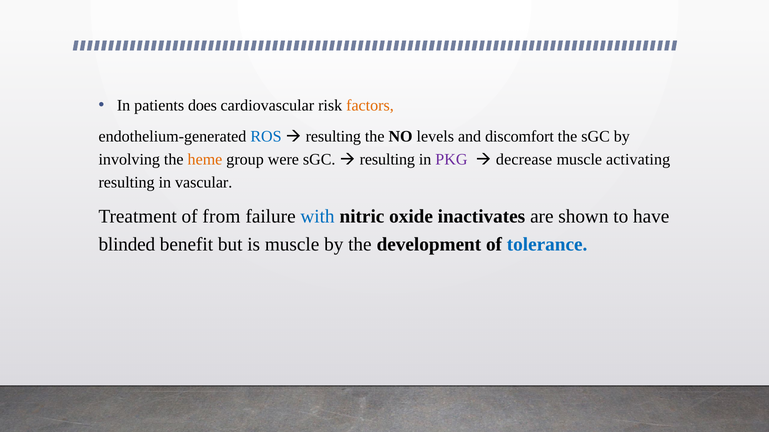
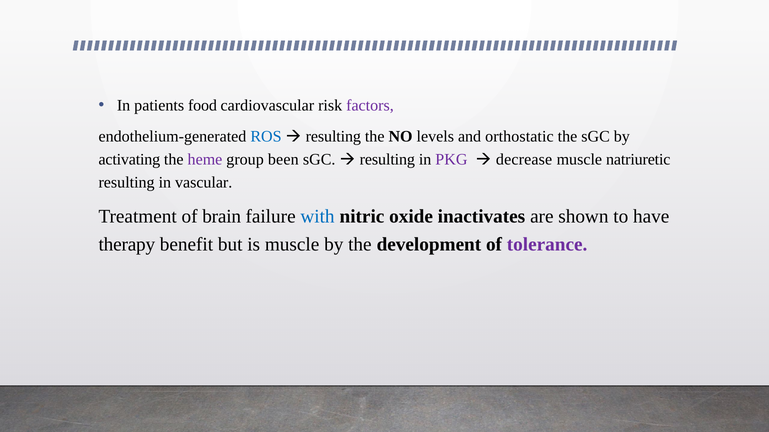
does: does -> food (202, 106)
factors colour: orange -> purple (370, 106)
discomfort: discomfort -> orthostatic (519, 137)
involving: involving -> activating (129, 160)
heme colour: orange -> purple (205, 160)
were: were -> been (283, 160)
activating: activating -> natriuretic (638, 160)
from: from -> brain (222, 217)
blinded: blinded -> therapy (127, 245)
tolerance colour: blue -> purple (547, 245)
